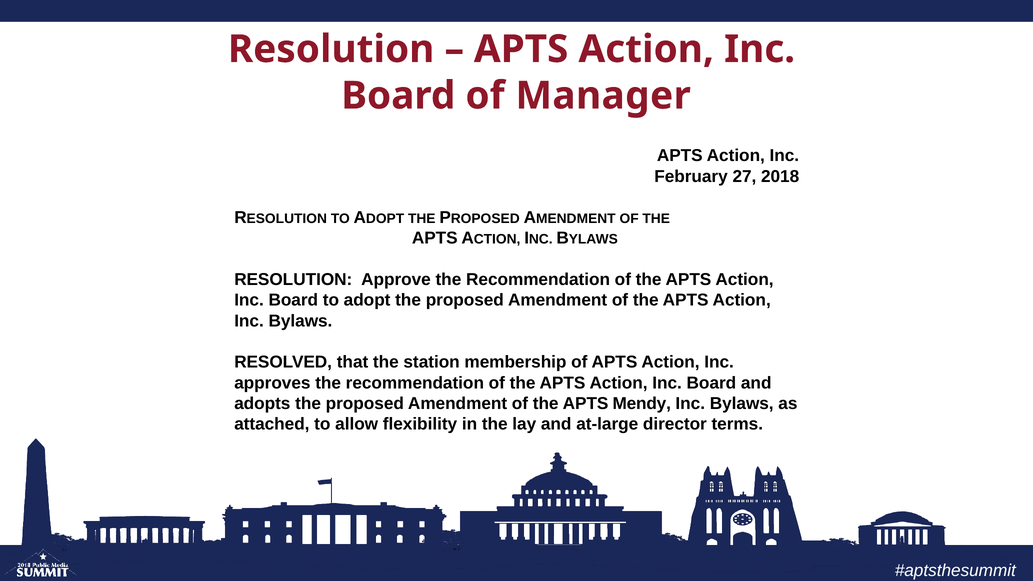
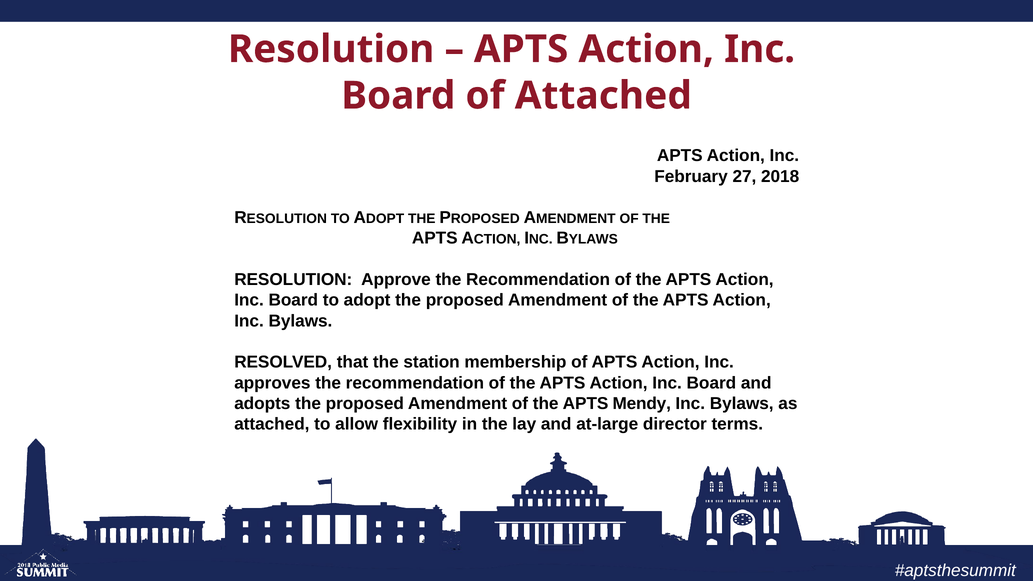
of Manager: Manager -> Attached (603, 96)
